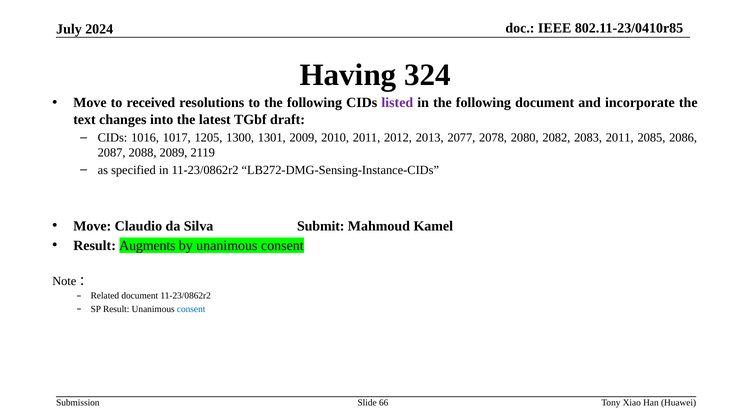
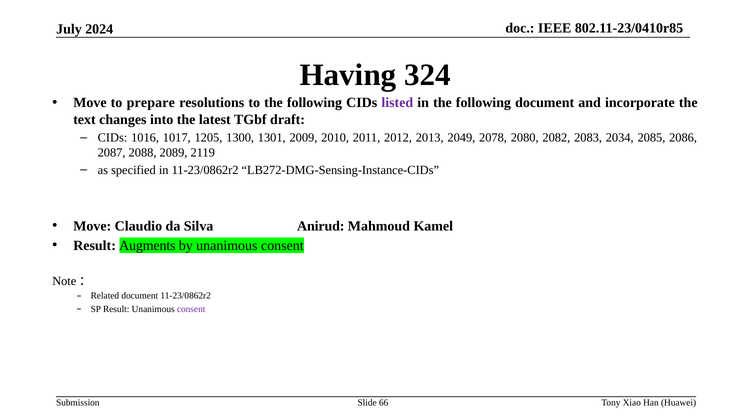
received: received -> prepare (151, 103)
2077: 2077 -> 2049 (461, 138)
2083 2011: 2011 -> 2034 (620, 138)
Submit: Submit -> Anirud (321, 226)
consent colour: blue -> purple (191, 309)
